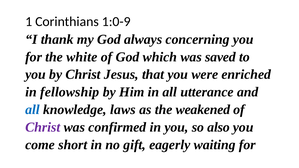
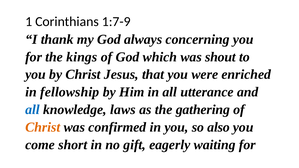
1:0-9: 1:0-9 -> 1:7-9 (116, 22)
white: white -> kings (82, 57)
saved: saved -> shout (220, 57)
weakened: weakened -> gathering (203, 110)
Christ colour: purple -> orange (43, 127)
